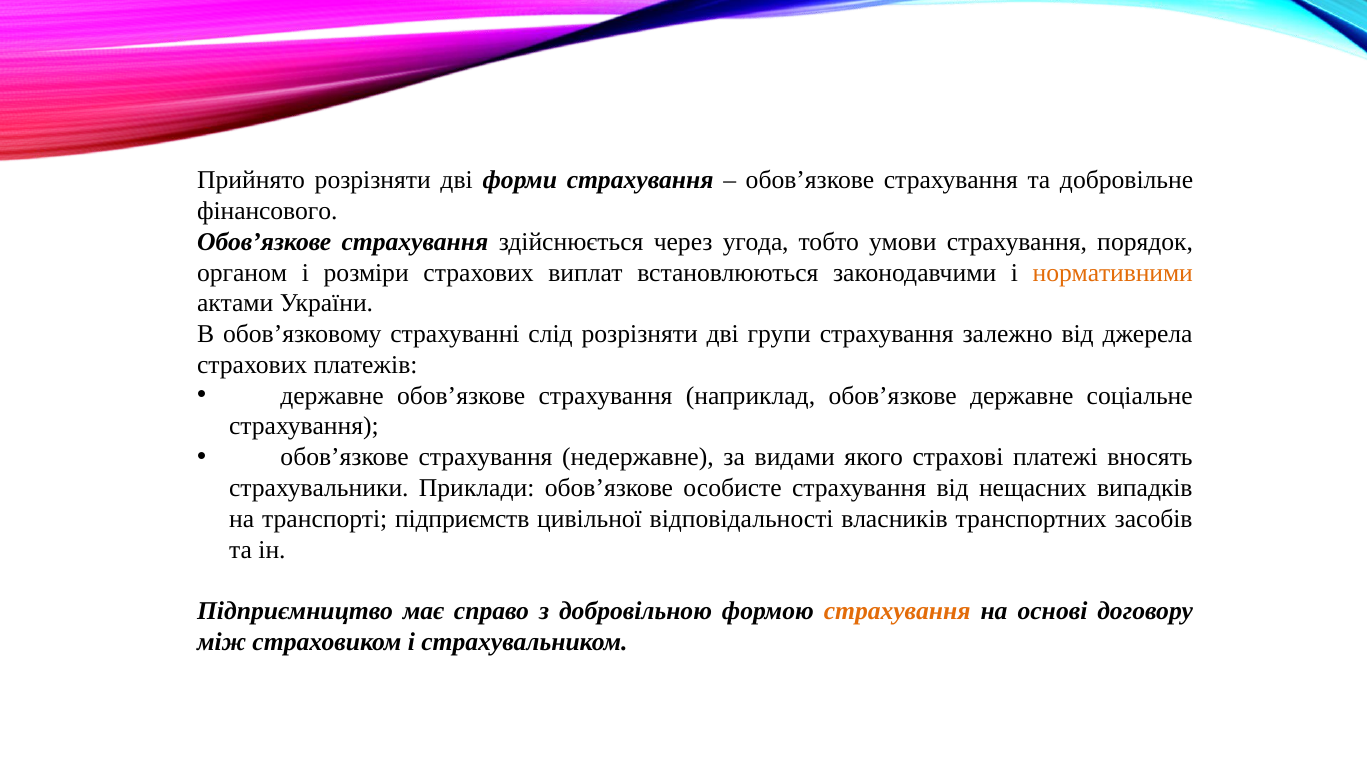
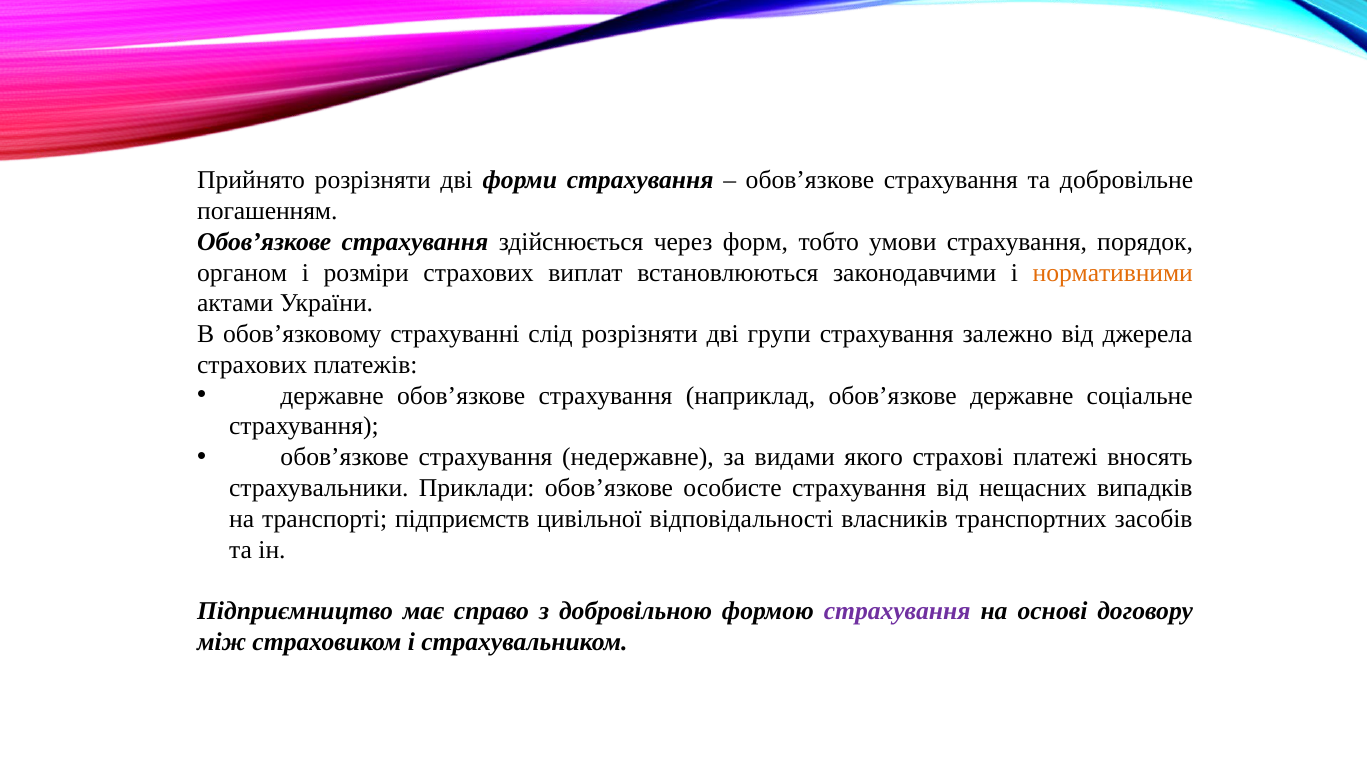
фінансового: фінансового -> погашенням (267, 211)
угода: угода -> форм (755, 242)
страхування colour: orange -> purple (897, 611)
